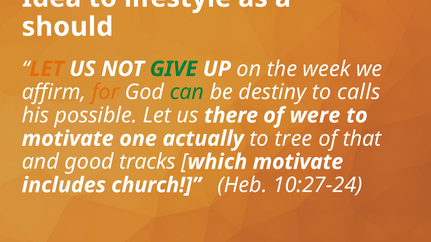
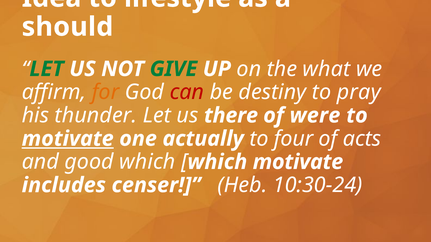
LET colour: orange -> green (47, 69)
week: week -> what (327, 69)
can colour: green -> red (187, 92)
calls: calls -> pray (359, 92)
possible: possible -> thunder (96, 116)
motivate underline: none -> present (68, 139)
tree: tree -> four (294, 139)
that: that -> acts (362, 139)
good tracks: tracks -> which (147, 162)
church: church -> censer (156, 185)
10:27-24: 10:27-24 -> 10:30-24 (318, 185)
